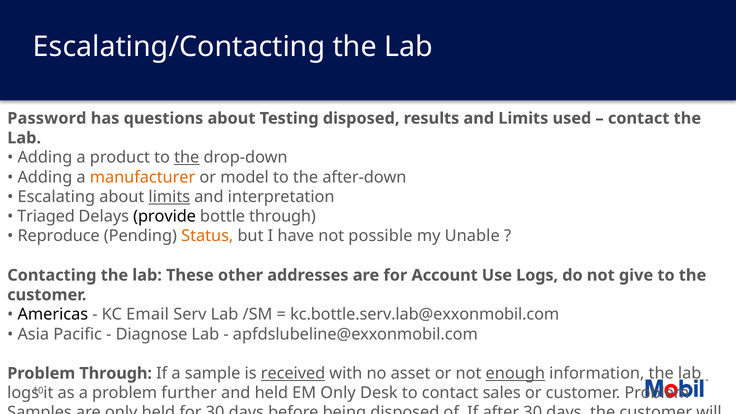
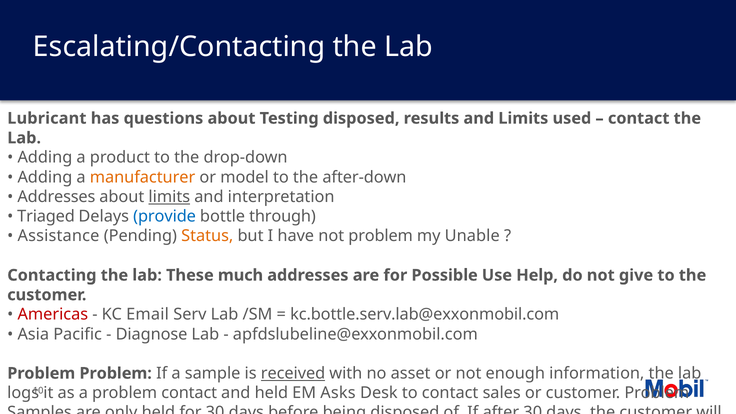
Password: Password -> Lubricant (47, 118)
the underline: present -> none (187, 158)
Escalating: Escalating -> Addresses (56, 197)
provide colour: black -> blue (165, 216)
Reproduce: Reproduce -> Assistance (58, 236)
not possible: possible -> problem (381, 236)
other: other -> much (241, 275)
Account: Account -> Possible (445, 275)
Use Logs: Logs -> Help (537, 275)
Americas colour: black -> red (53, 315)
Problem Through: Through -> Problem (116, 373)
enough underline: present -> none (515, 373)
problem further: further -> contact (189, 393)
EM Only: Only -> Asks (338, 393)
